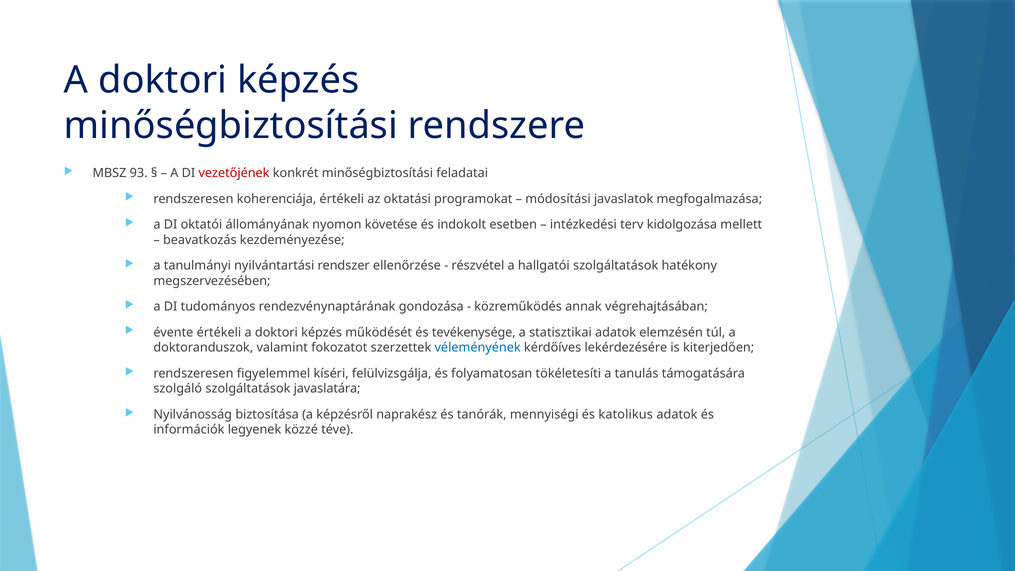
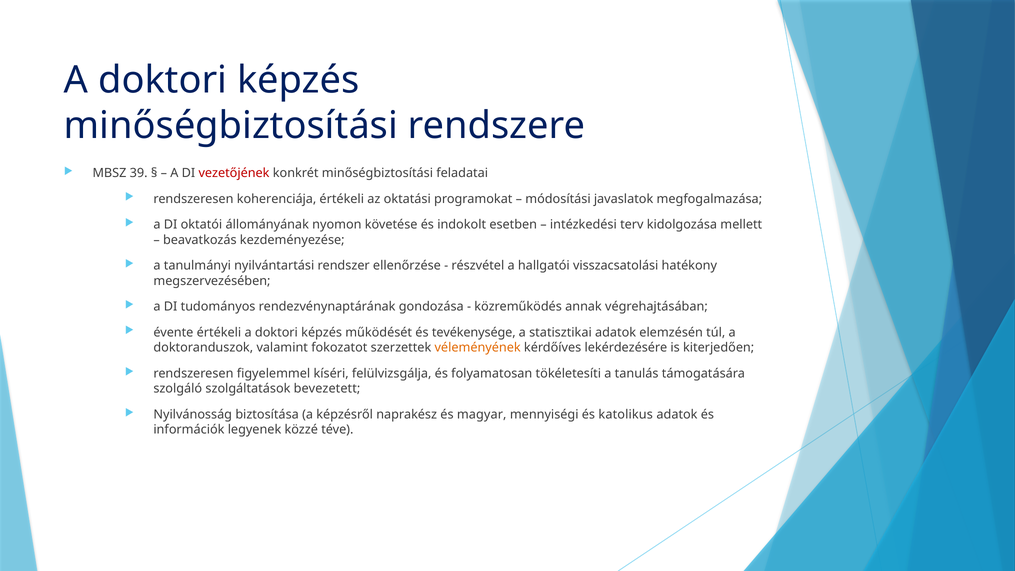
93: 93 -> 39 (139, 173)
hallgatói szolgáltatások: szolgáltatások -> visszacsatolási (616, 266)
véleményének colour: blue -> orange (478, 348)
javaslatára: javaslatára -> bevezetett (327, 389)
tanórák: tanórák -> magyar (482, 415)
